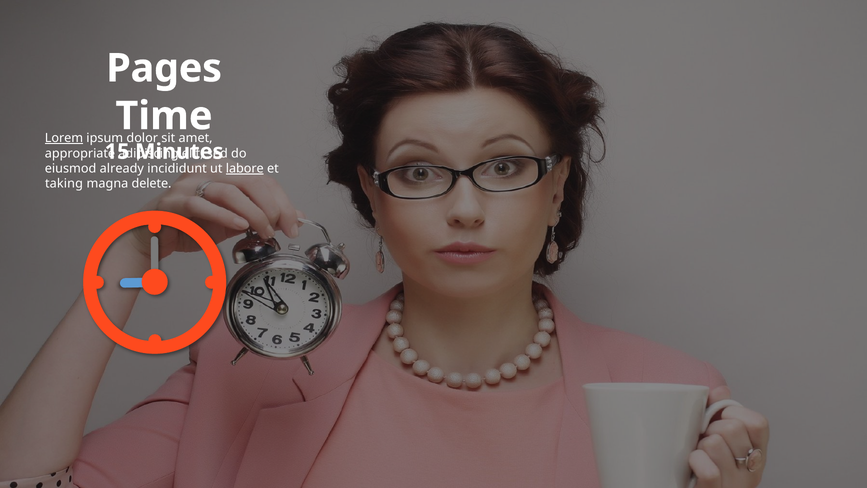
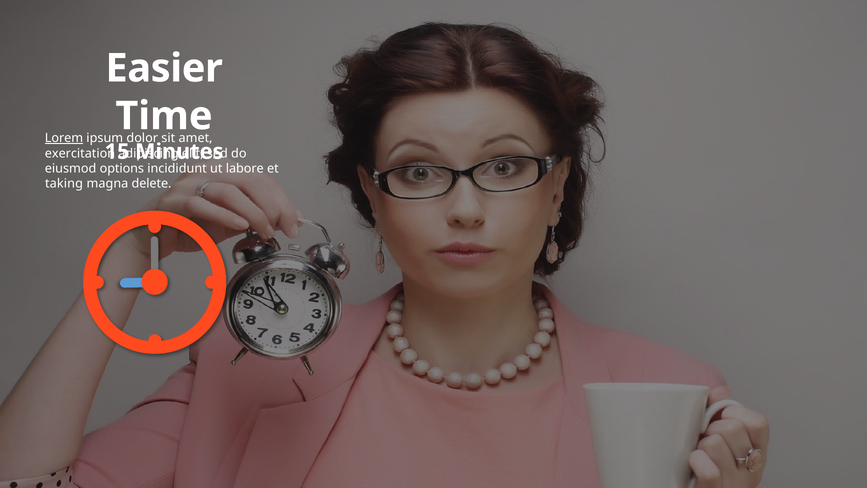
Pages: Pages -> Easier (164, 68)
appropriate: appropriate -> exercitation (80, 153)
already: already -> options (122, 168)
labore underline: present -> none (245, 168)
